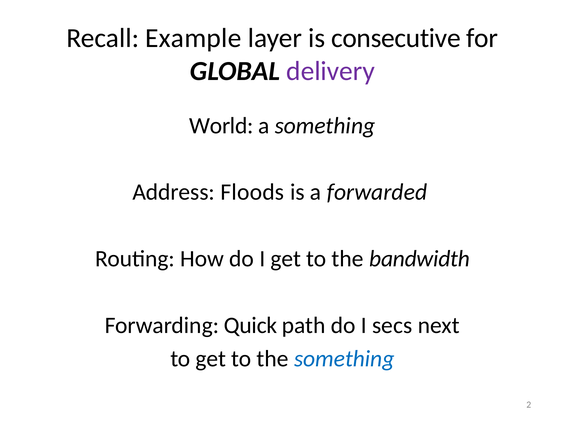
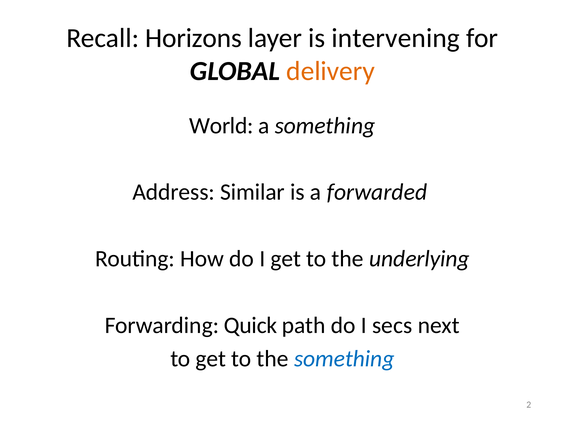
Example: Example -> Horizons (194, 38)
consecutive: consecutive -> intervening (396, 38)
delivery colour: purple -> orange (331, 71)
Floods: Floods -> Similar (252, 192)
bandwidth: bandwidth -> underlying (419, 259)
